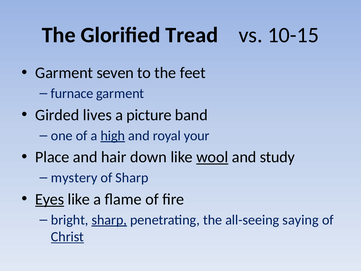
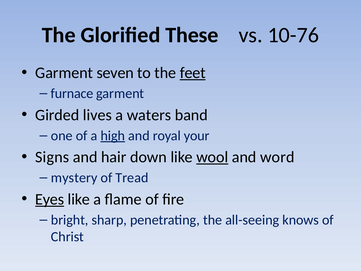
Tread: Tread -> These (192, 35)
10-15: 10-15 -> 10-76 (293, 35)
feet underline: none -> present (193, 73)
picture: picture -> waters (149, 115)
Place: Place -> Signs (52, 157)
study: study -> word (277, 157)
of Sharp: Sharp -> Tread (132, 178)
sharp underline: present -> none (109, 220)
saying: saying -> knows (301, 220)
Christ underline: present -> none (67, 237)
